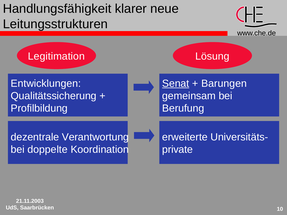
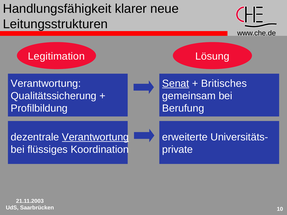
Entwicklungen: Entwicklungen -> Verantwortung (46, 83)
Barungen: Barungen -> Britisches (224, 83)
Verantwortung underline: none -> present (95, 137)
doppelte: doppelte -> flüssiges (48, 150)
